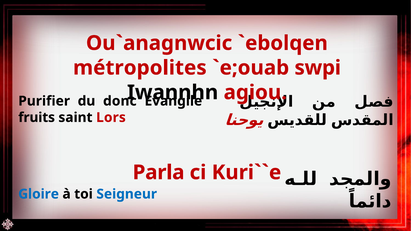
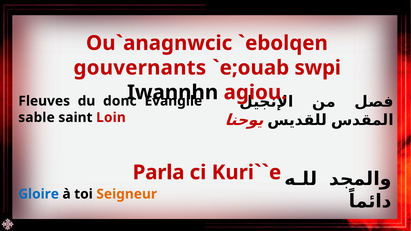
métropolites: métropolites -> gouvernants (140, 68)
Purifier: Purifier -> Fleuves (44, 101)
fruits: fruits -> sable (37, 118)
Lors: Lors -> Loin (111, 118)
Seigneur colour: blue -> orange (127, 194)
